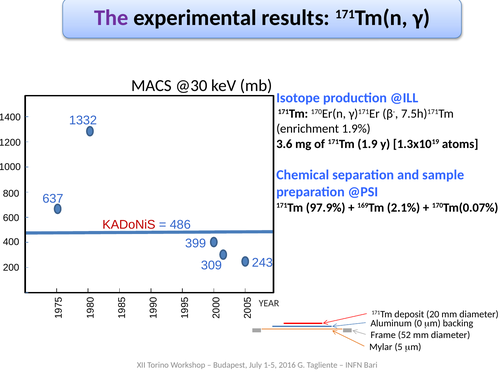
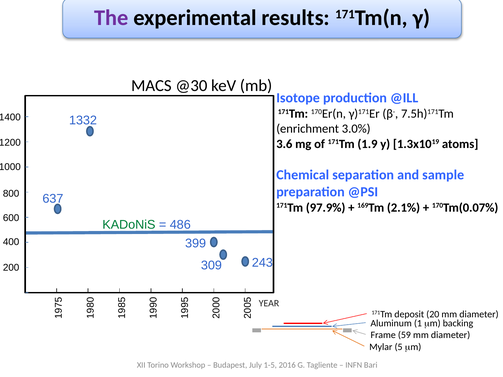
1.9%: 1.9% -> 3.0% (356, 129)
KADoNiS colour: red -> green (129, 225)
Aluminum 0: 0 -> 1 (418, 324)
52: 52 -> 59 (404, 335)
